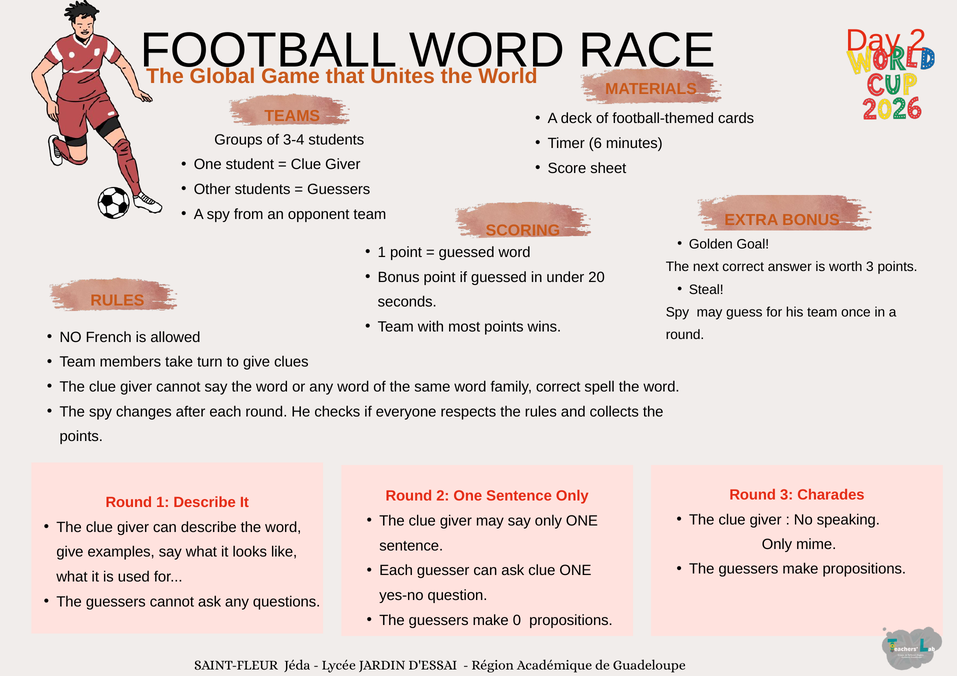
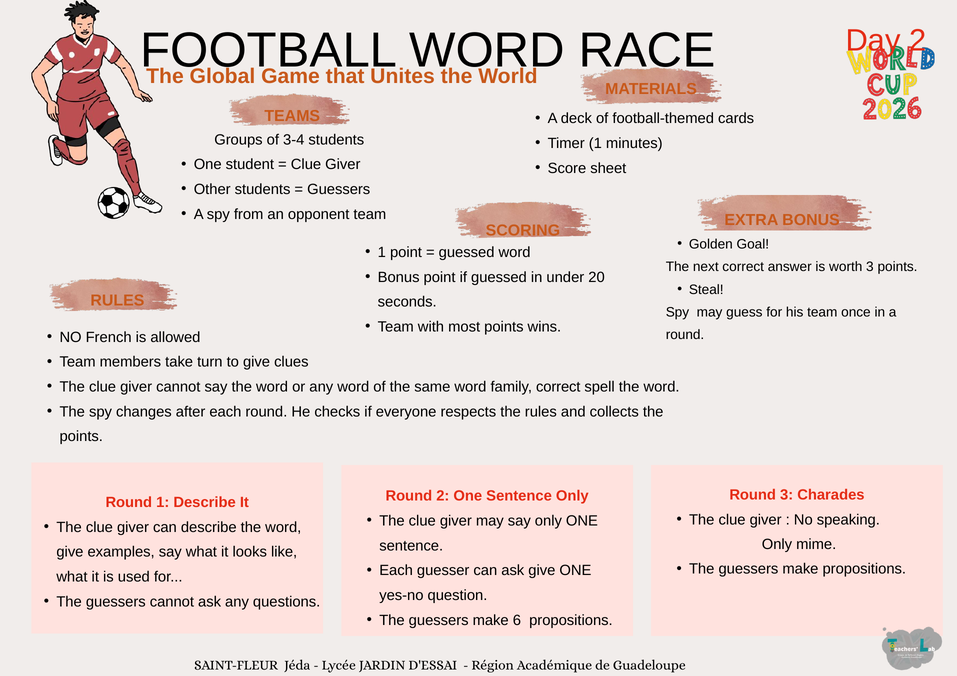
Timer 6: 6 -> 1 (595, 143)
ask clue: clue -> give (542, 571)
0: 0 -> 6 (517, 620)
